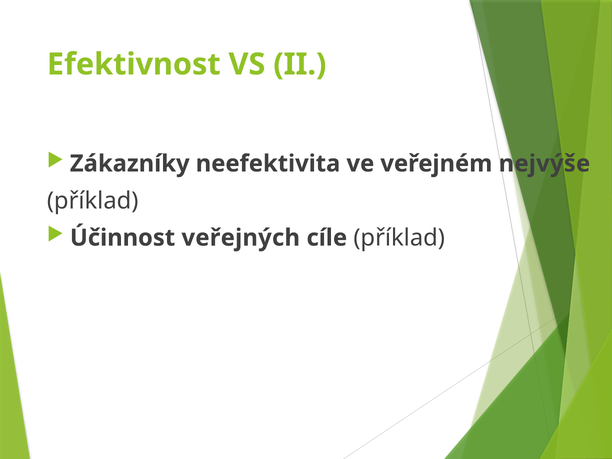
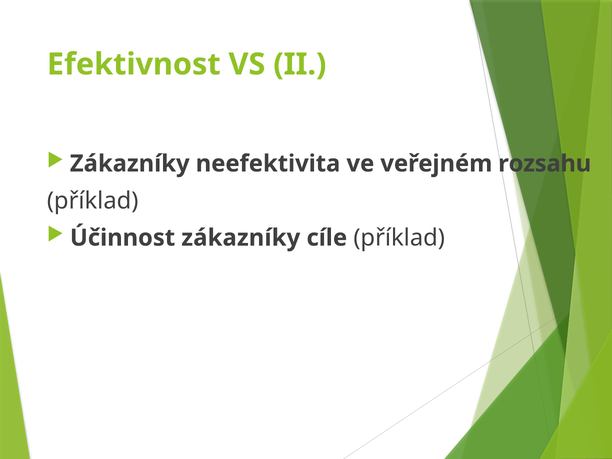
nejvýše: nejvýše -> rozsahu (545, 164)
Účinnost veřejných: veřejných -> zákazníky (241, 238)
